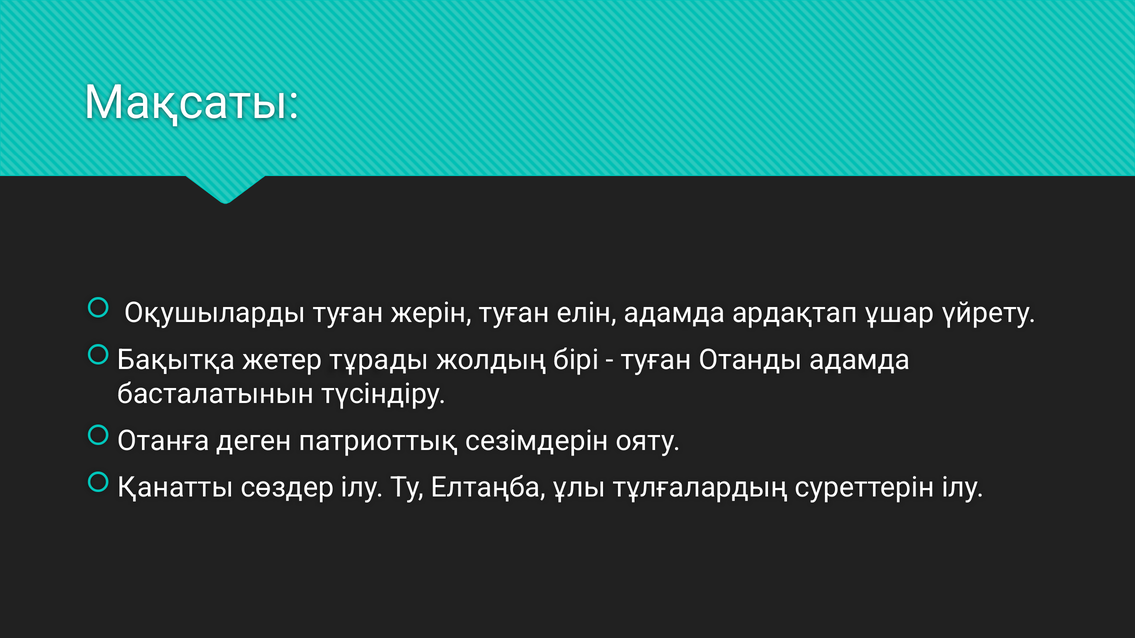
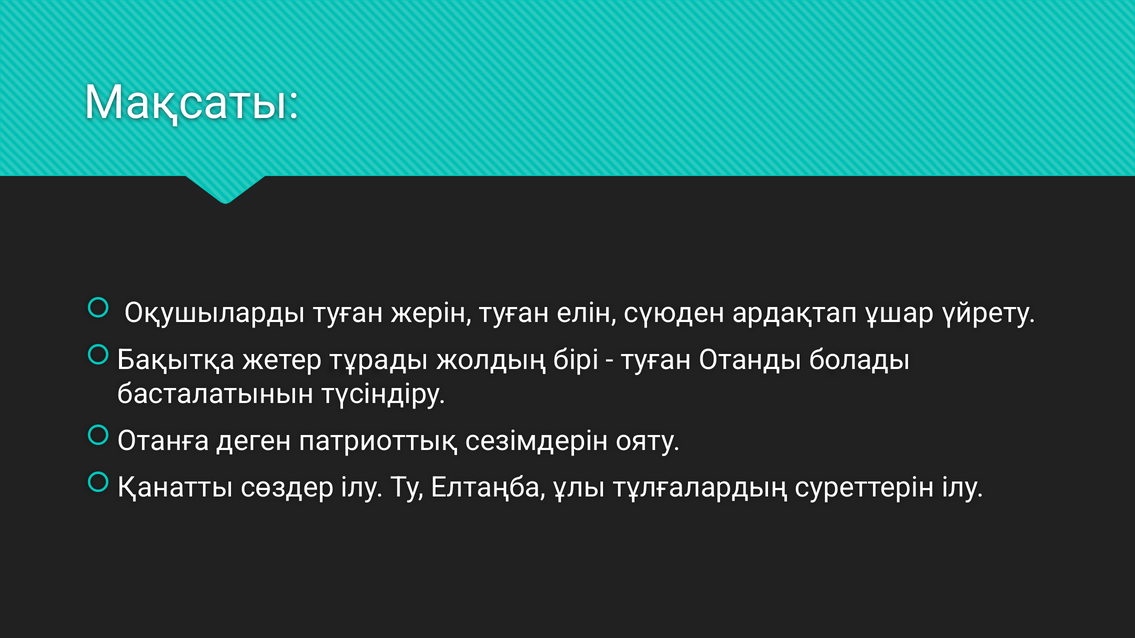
елін адамда: адамда -> сүюден (674, 313)
Отанды адамда: адамда -> болады (860, 360)
